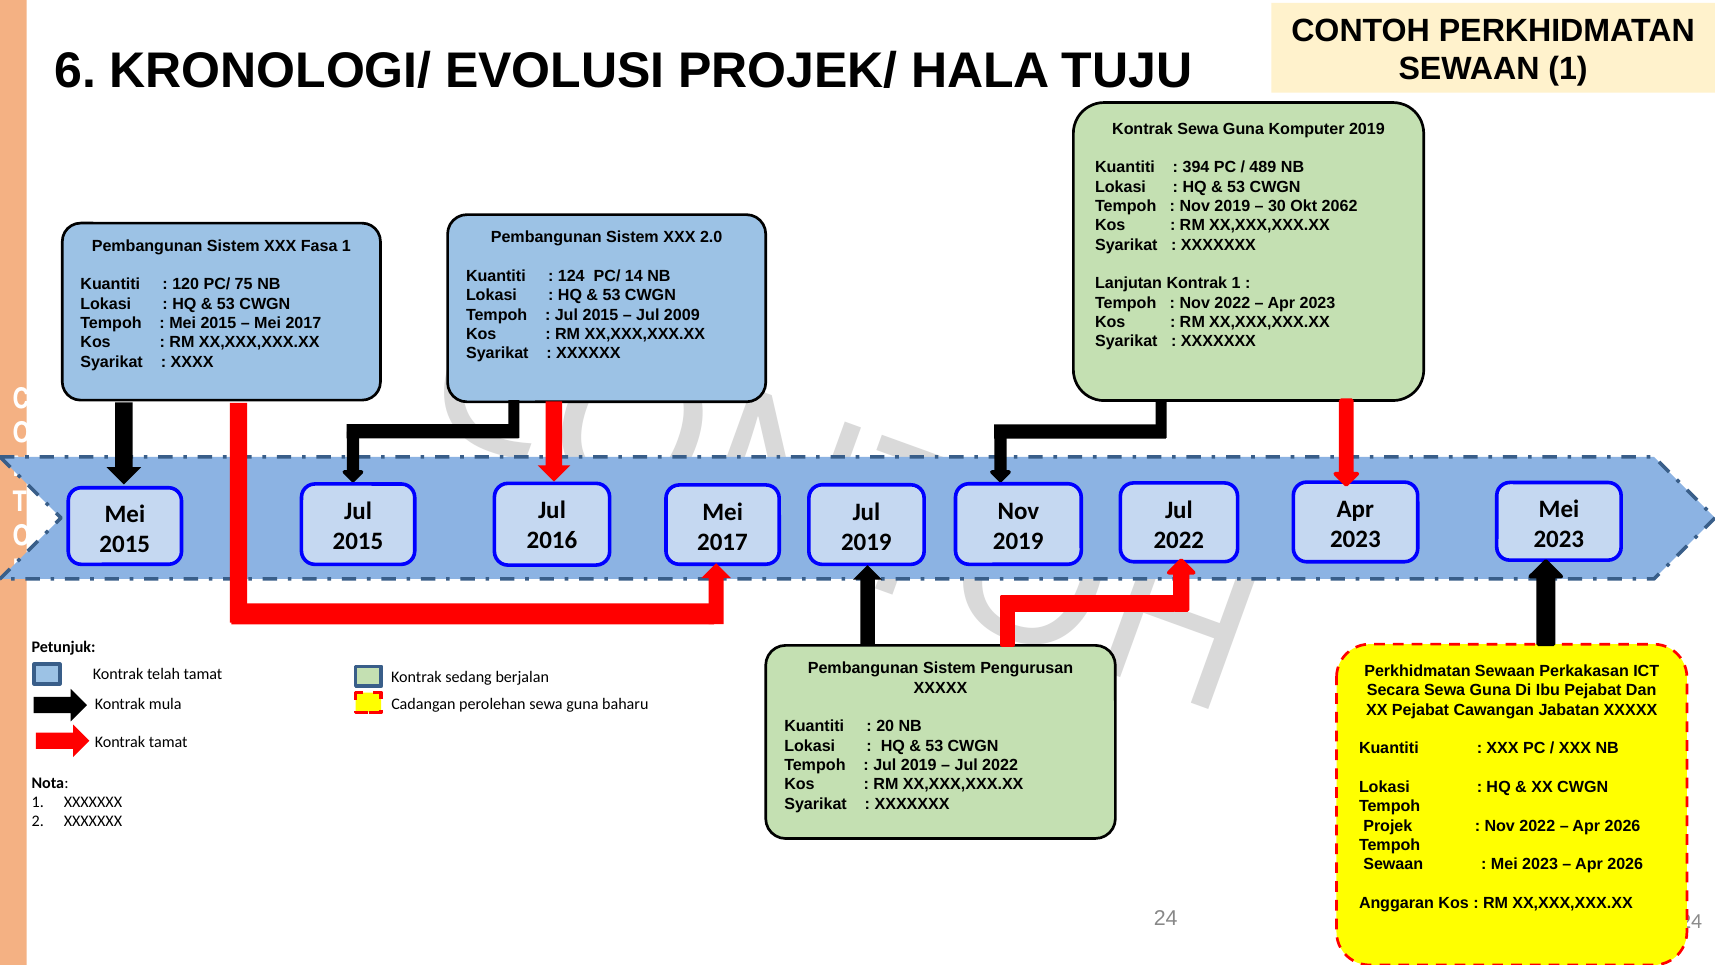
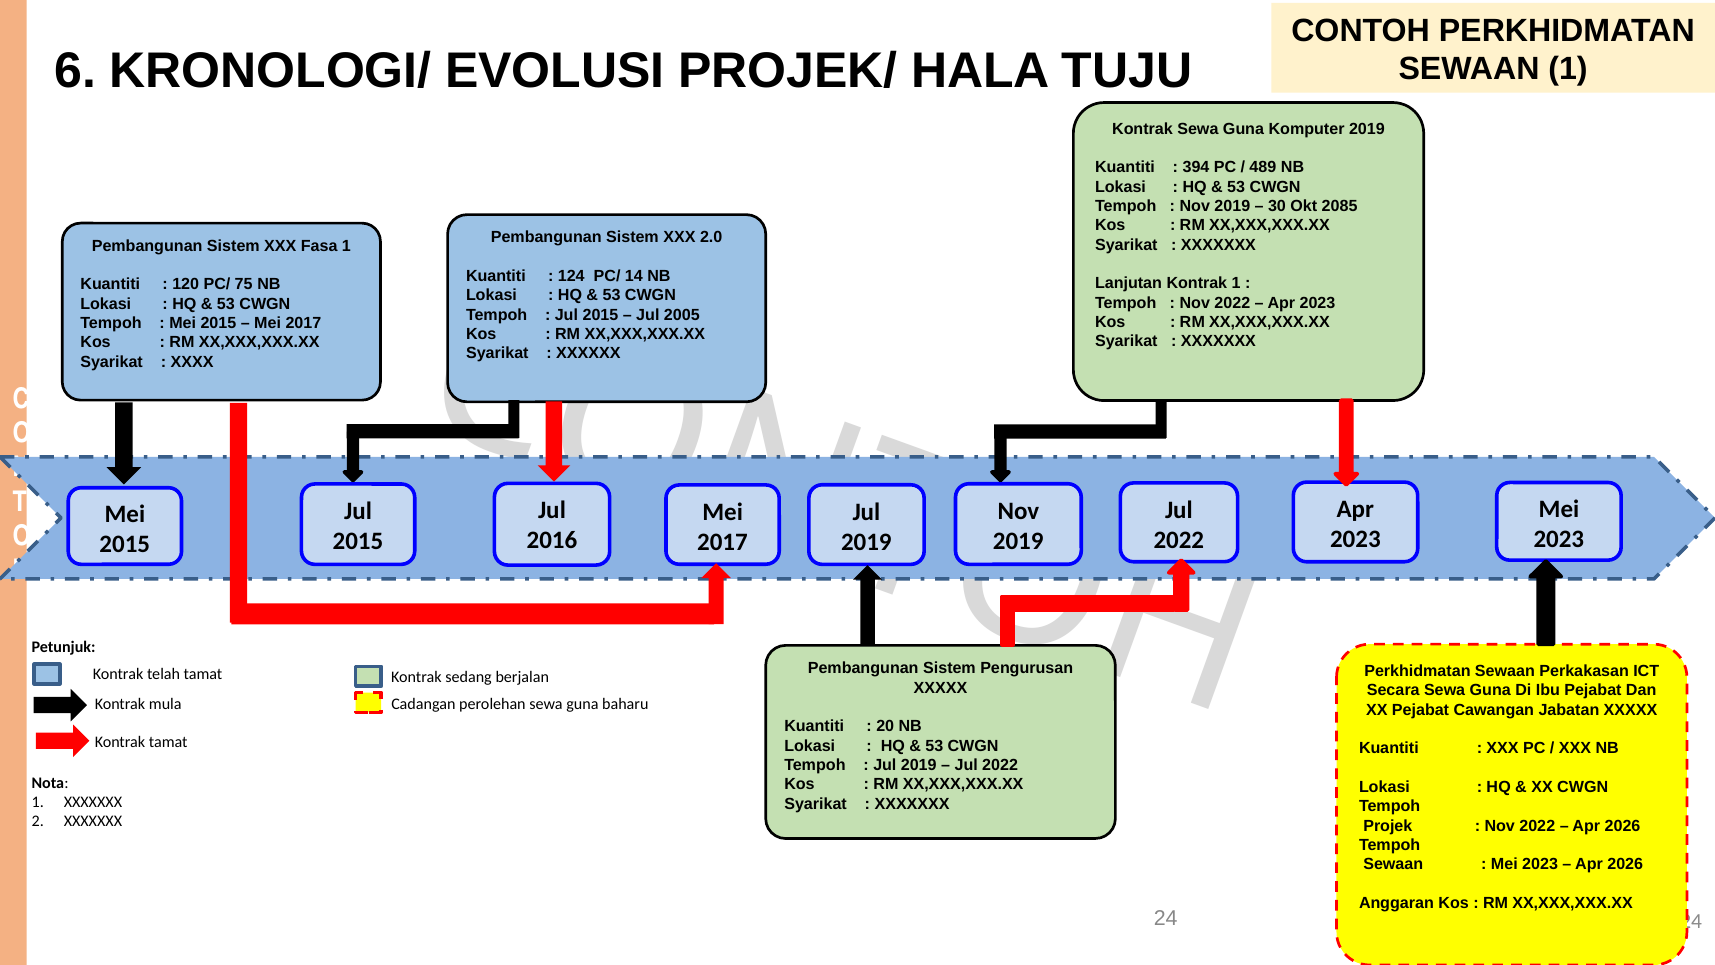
2062: 2062 -> 2085 (1340, 206)
2009: 2009 -> 2005 (682, 315)
